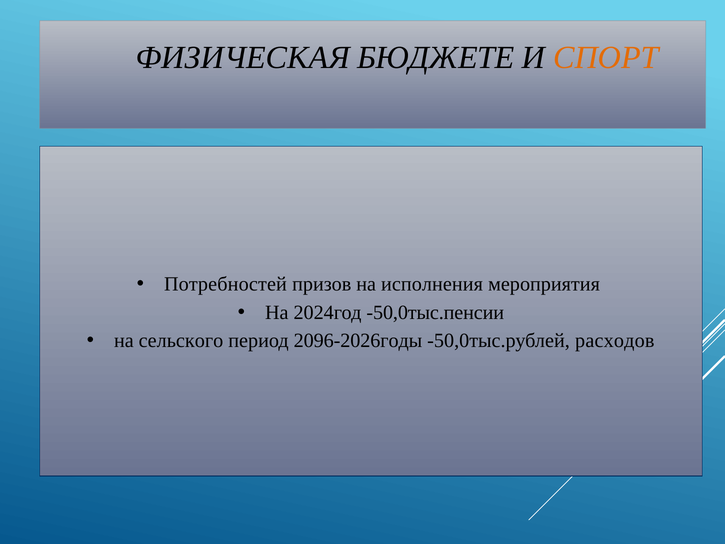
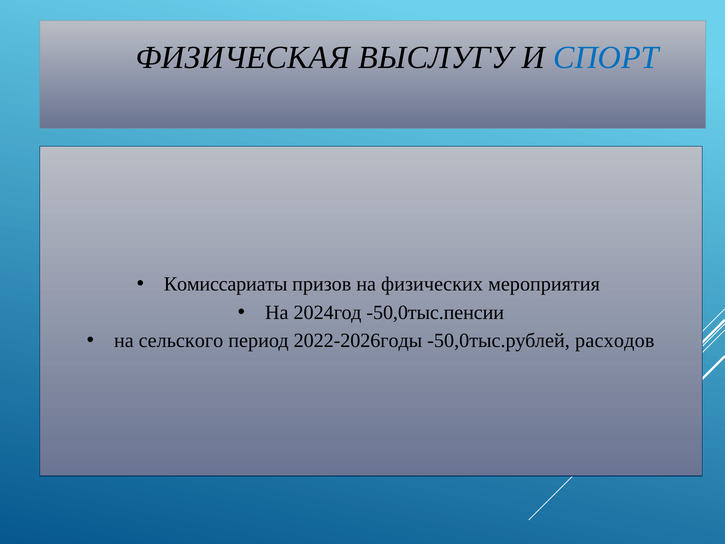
БЮДЖЕТЕ: БЮДЖЕТЕ -> ВЫСЛУГУ (436, 57)
СПОРТ colour: orange -> blue (606, 57)
Потребностей: Потребностей -> Комиссариаты (226, 284)
исполнения: исполнения -> физических (432, 284)
2096-2026годы: 2096-2026годы -> 2022-2026годы (358, 341)
